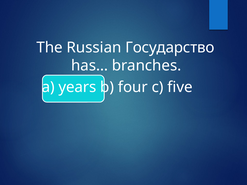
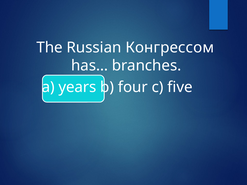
Государство: Государство -> Конгрессом (170, 48)
